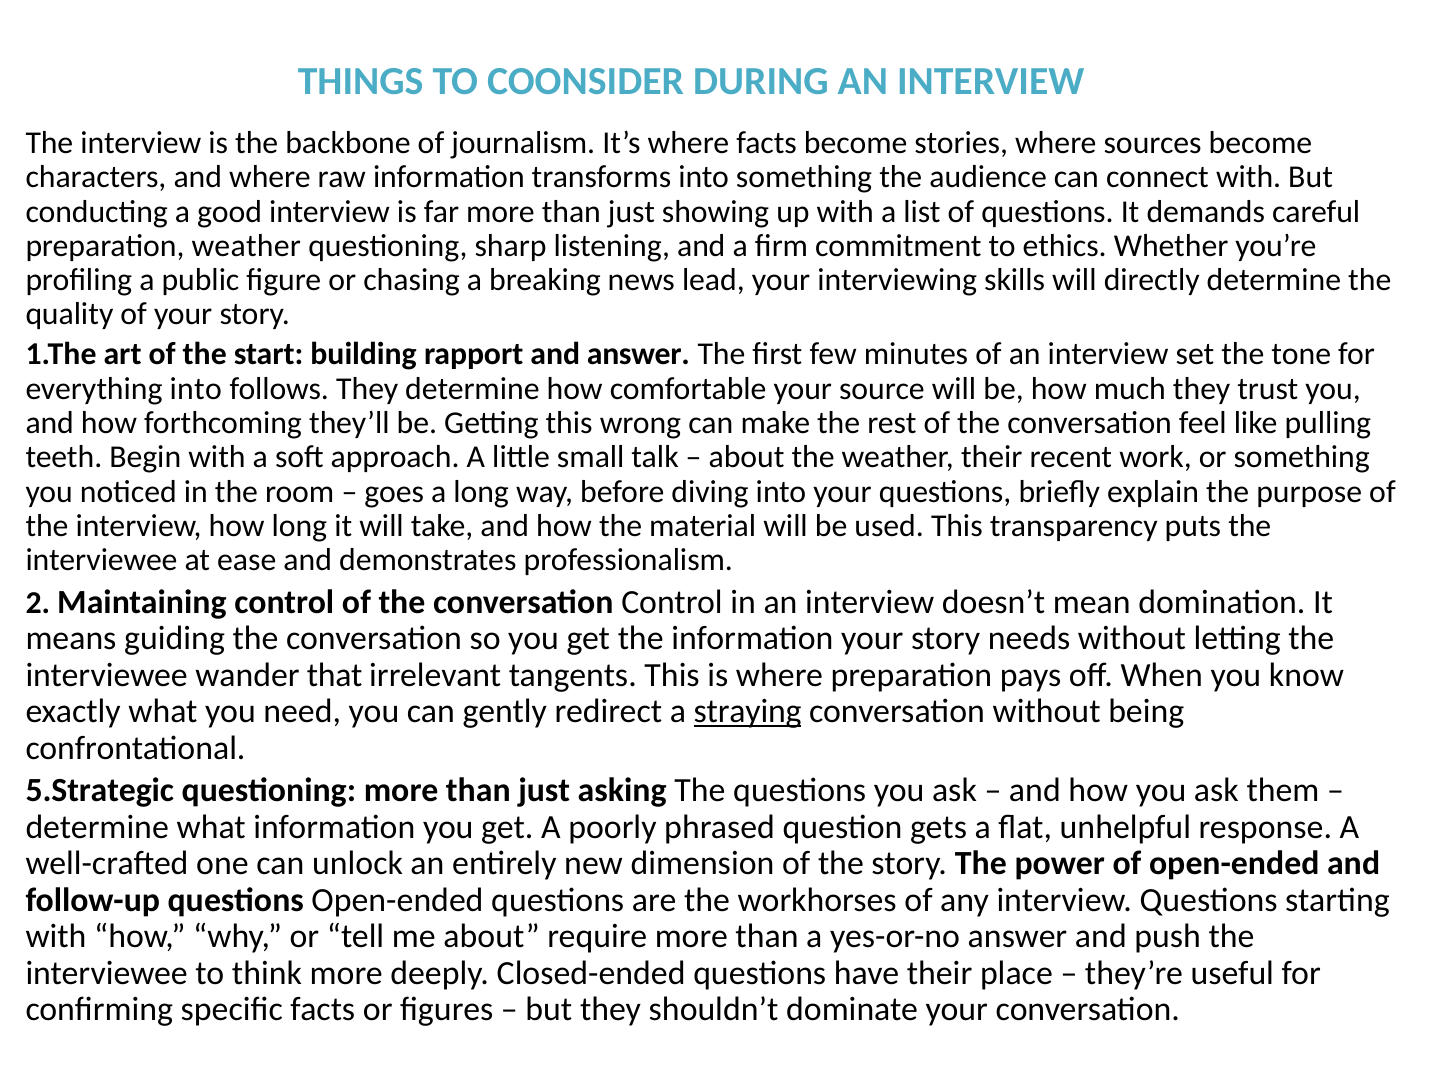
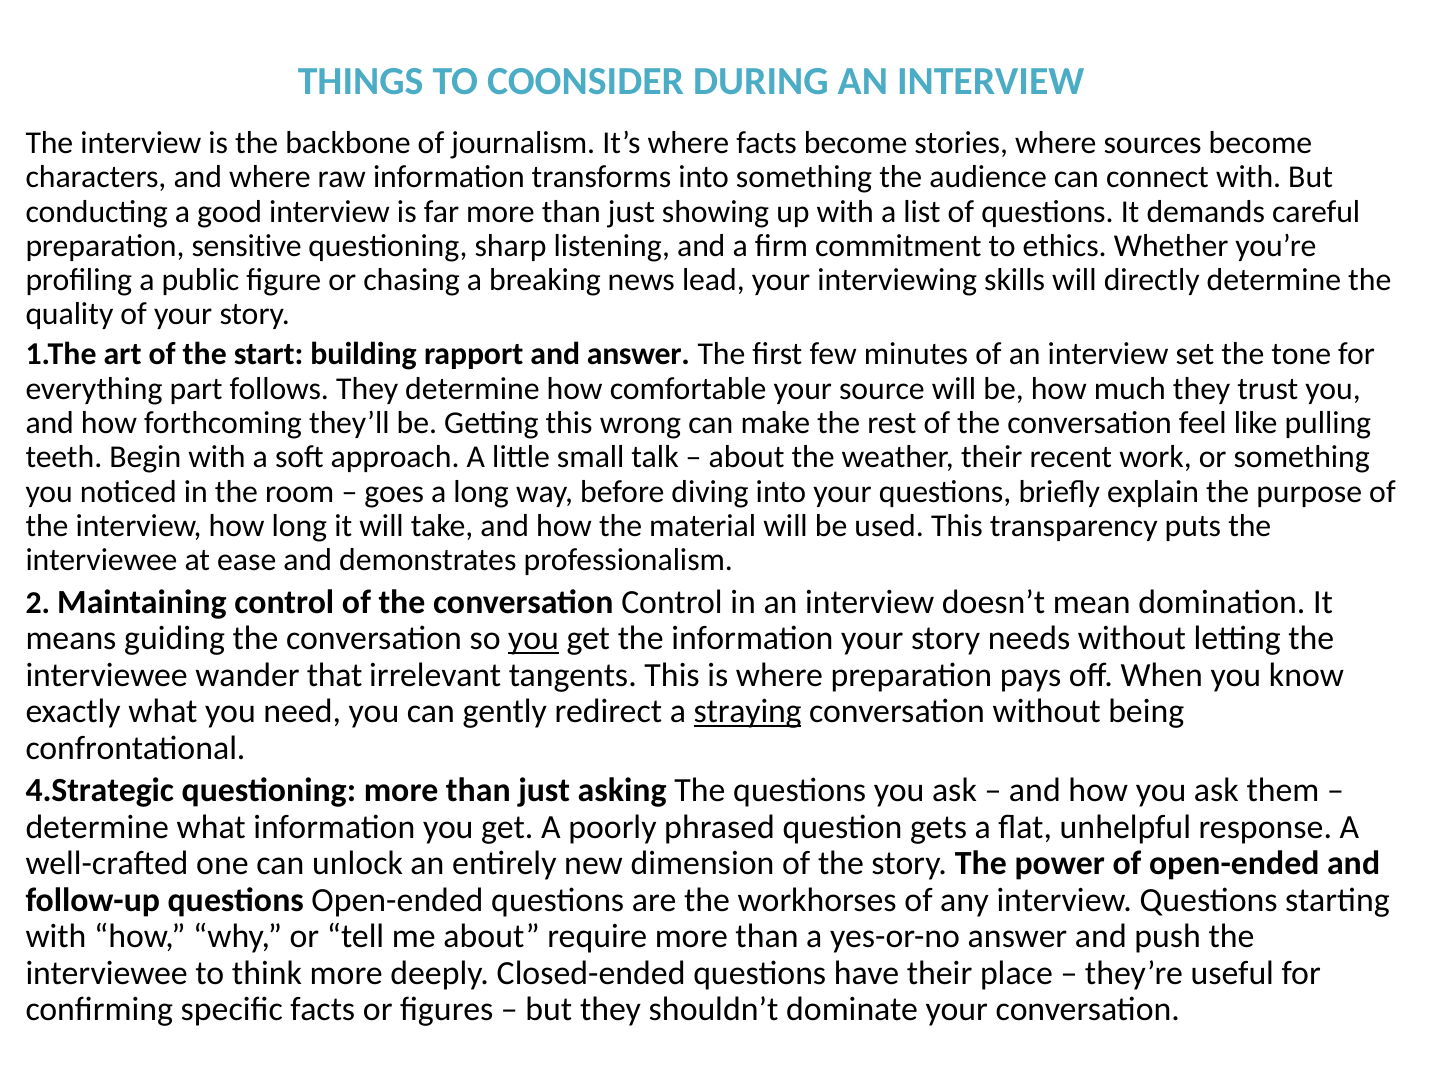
preparation weather: weather -> sensitive (247, 246)
everything into: into -> part (196, 389)
you underline: none -> present (533, 639)
5.Strategic: 5.Strategic -> 4.Strategic (100, 791)
